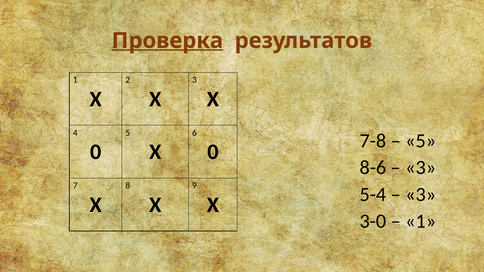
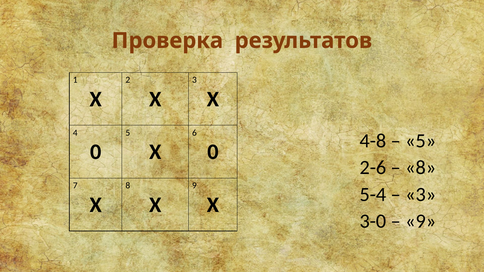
Проверка underline: present -> none (167, 41)
7-8: 7-8 -> 4-8 (373, 141)
8-6: 8-6 -> 2-6 (373, 168)
3: 3 -> 8 (421, 168)
1: 1 -> 9 (421, 221)
